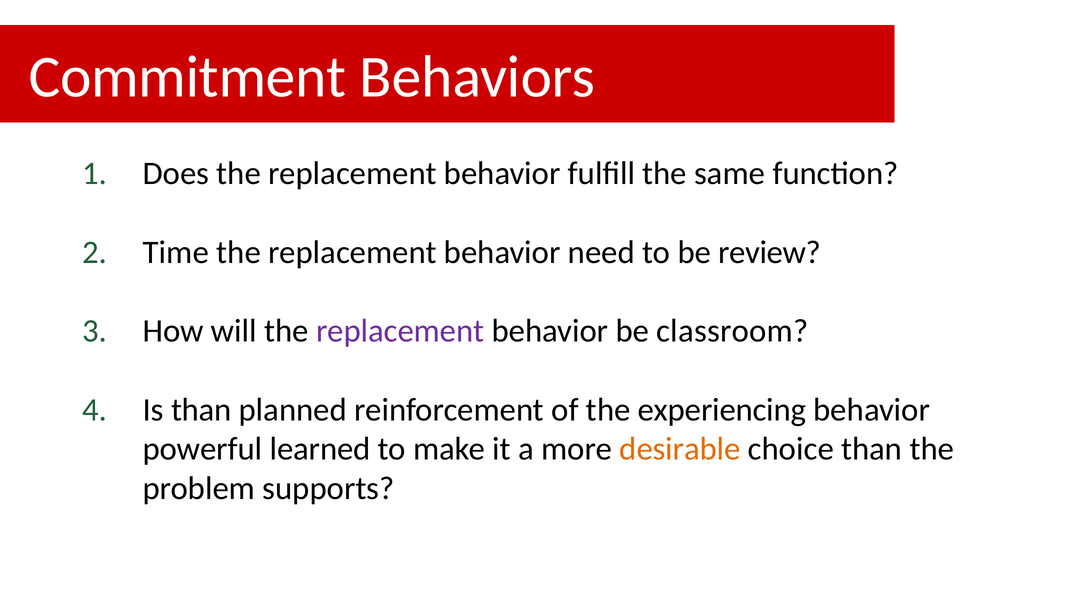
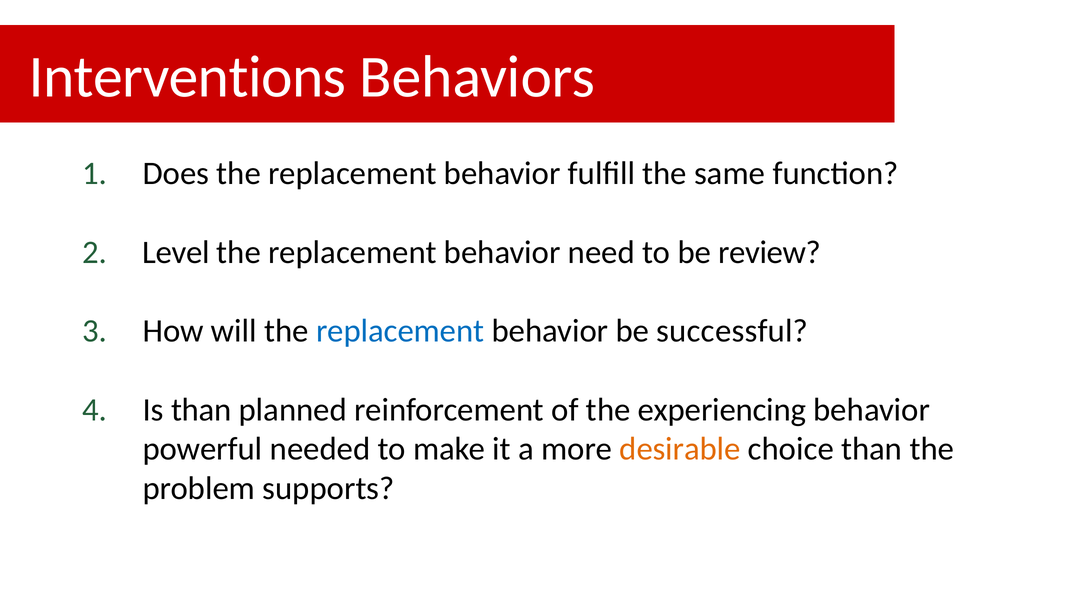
Commitment: Commitment -> Interventions (187, 77)
Time: Time -> Level (176, 252)
replacement colour: purple -> blue (400, 331)
classroom: classroom -> successful (732, 331)
learned: learned -> needed (320, 449)
